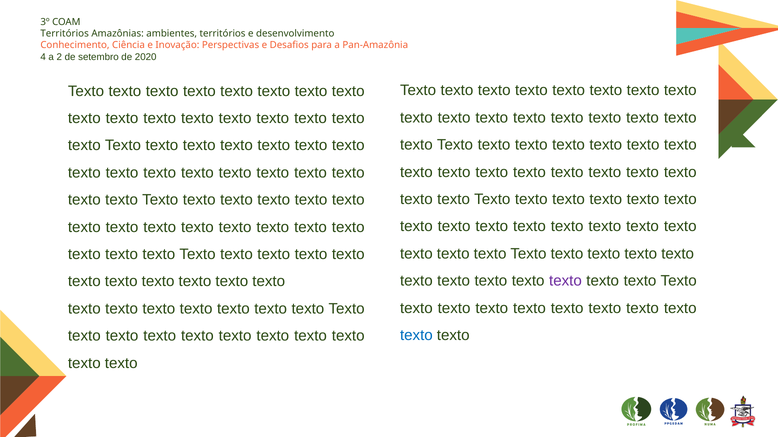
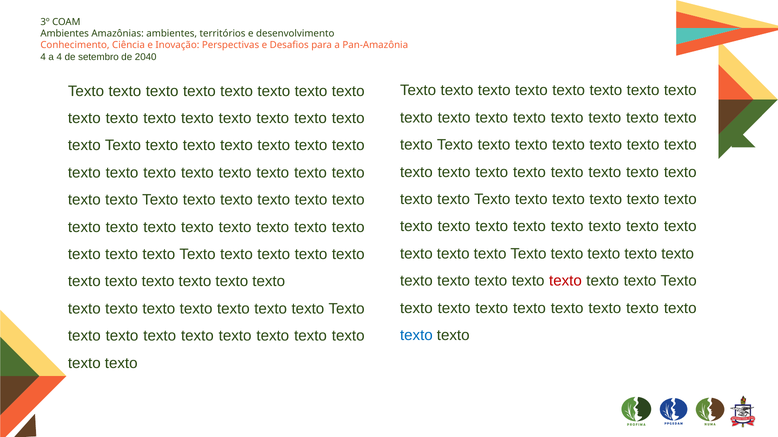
Territórios: Territórios -> Ambientes (65, 34)
a 2: 2 -> 4 (59, 57)
2020: 2020 -> 2040 (146, 57)
texto colour: purple -> red (565, 281)
